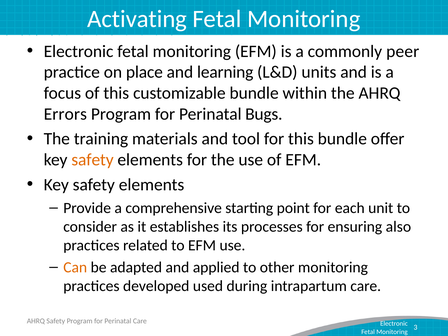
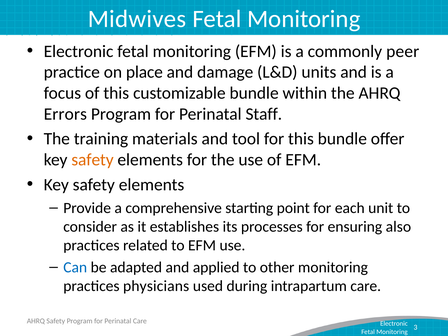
Activating: Activating -> Midwives (137, 19)
learning: learning -> damage (225, 72)
Bugs: Bugs -> Staff (264, 114)
Can colour: orange -> blue (75, 267)
developed: developed -> physicians (156, 286)
